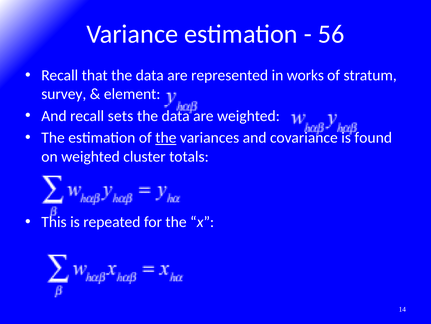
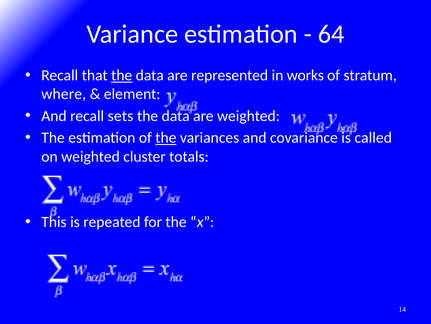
56: 56 -> 64 (331, 34)
the underline: none -> present (122, 75)
survey: survey -> where (64, 94)
found: found -> called (373, 137)
